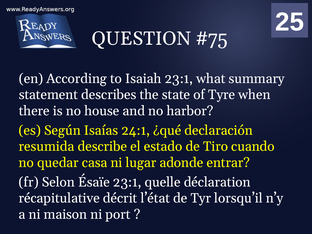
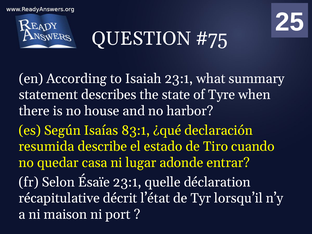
24:1: 24:1 -> 83:1 (136, 130)
